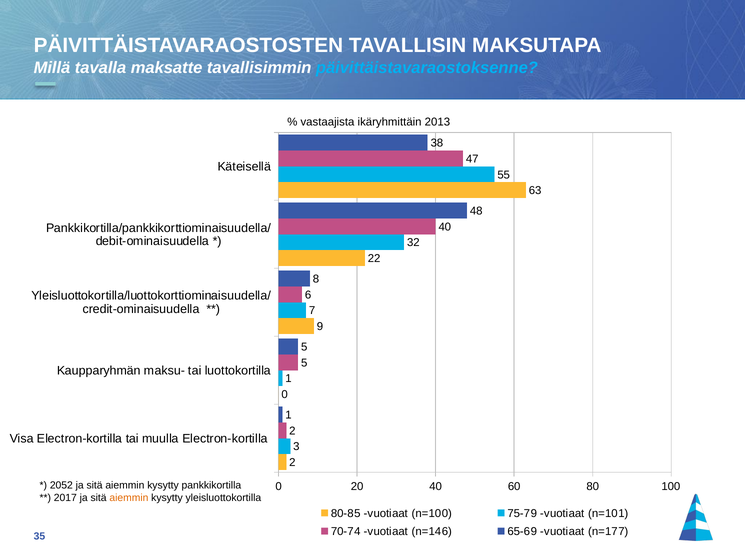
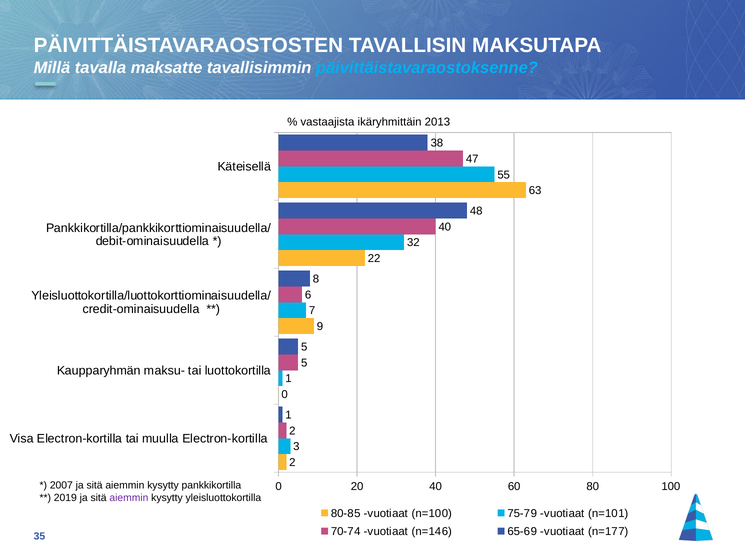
2052: 2052 -> 2007 (61, 486)
2017: 2017 -> 2019 (65, 499)
aiemmin colour: orange -> purple (129, 499)
